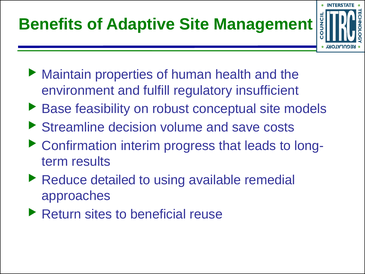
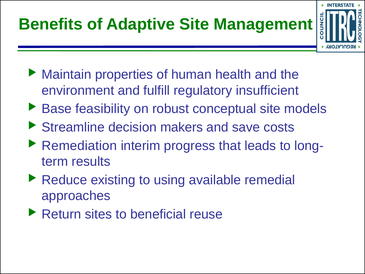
volume: volume -> makers (182, 127)
Confirmation: Confirmation -> Remediation (79, 146)
detailed: detailed -> existing (113, 180)
